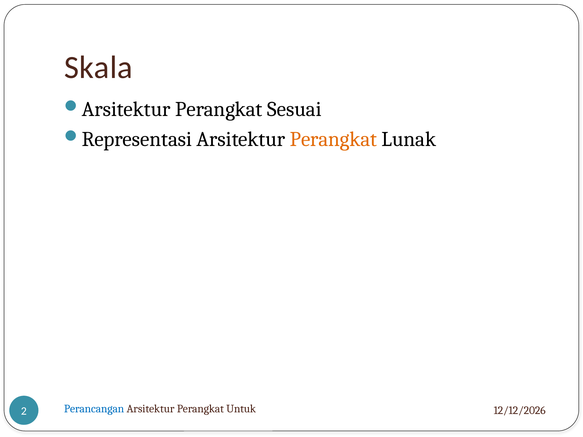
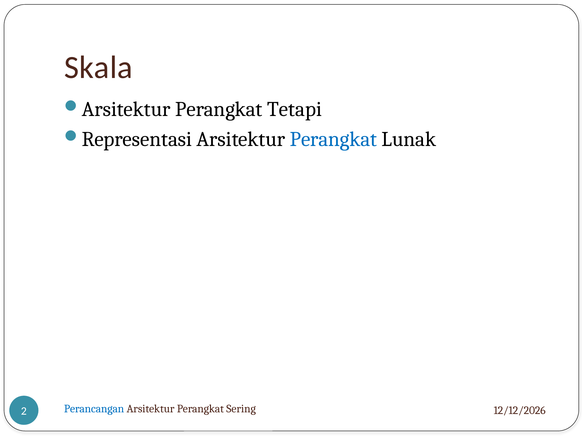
Sesuai: Sesuai -> Tetapi (294, 109)
Perangkat colour: orange -> blue (333, 139)
Untuk: Untuk -> Sering (241, 409)
